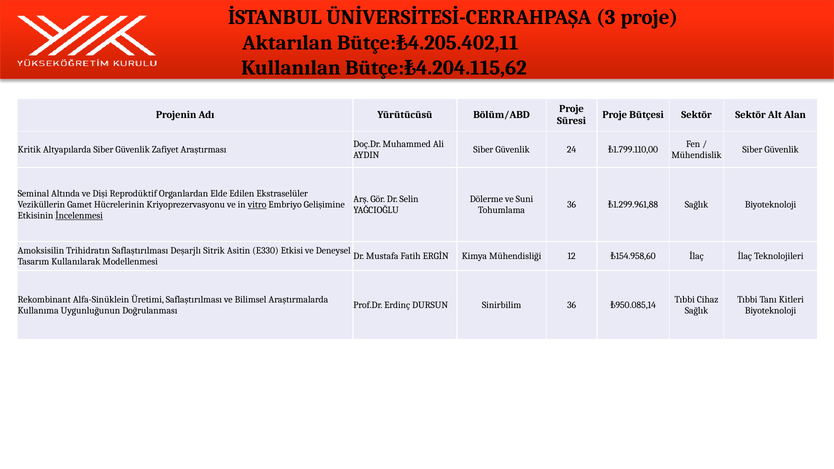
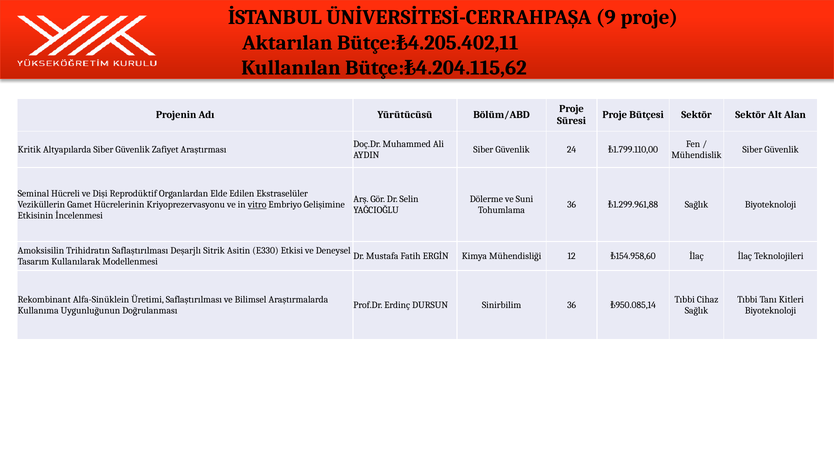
3: 3 -> 9 (606, 17)
Altında: Altında -> Hücreli (66, 194)
İncelenmesi underline: present -> none (79, 216)
